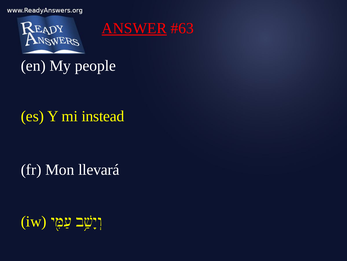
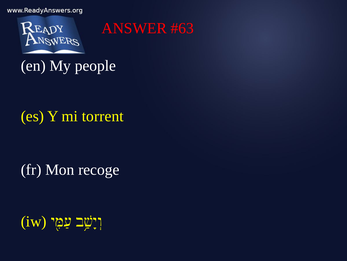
ANSWER underline: present -> none (134, 28)
instead: instead -> torrent (103, 116)
llevará: llevará -> recoge (99, 169)
